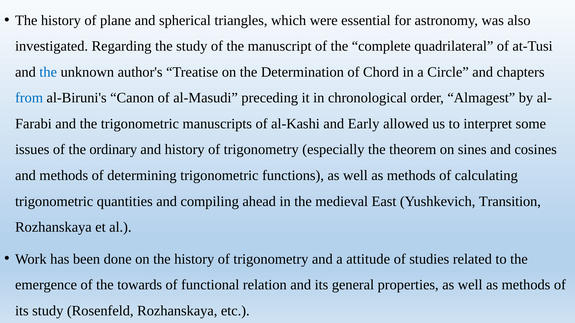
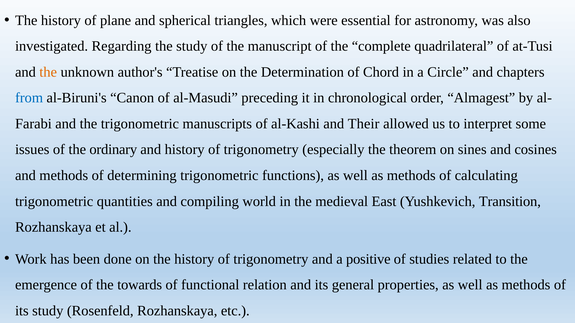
the colour: blue -> orange (48, 72)
Early: Early -> Their (364, 124)
ahead: ahead -> world (259, 202)
attitude: attitude -> positive (368, 259)
